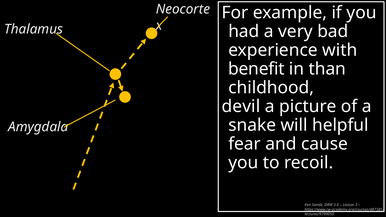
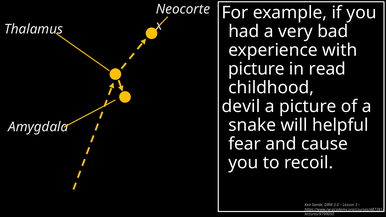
benefit: benefit -> picture (256, 69)
than: than -> read (327, 69)
